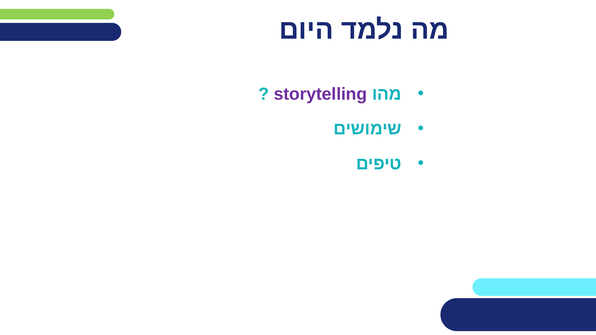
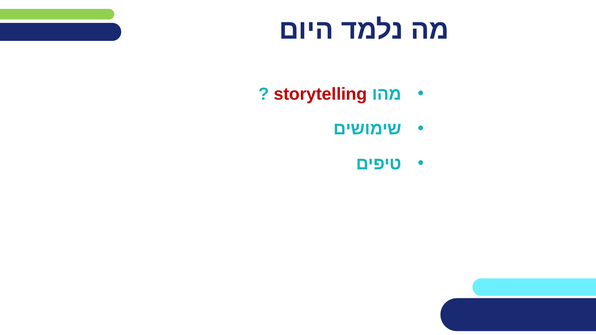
storytelling colour: purple -> red (320, 94)
